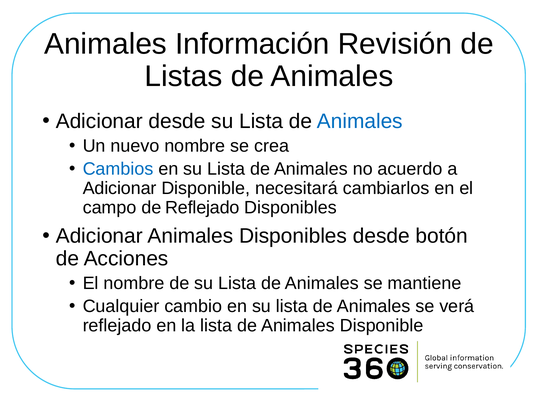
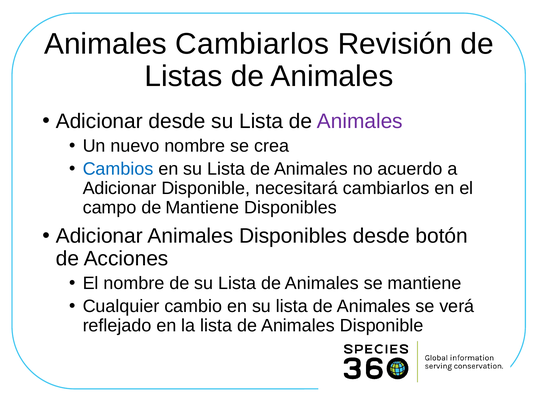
Animales Información: Información -> Cambiarlos (252, 44)
Animales colour: blue -> purple (360, 121)
de Reflejado: Reflejado -> Mantiene (202, 208)
